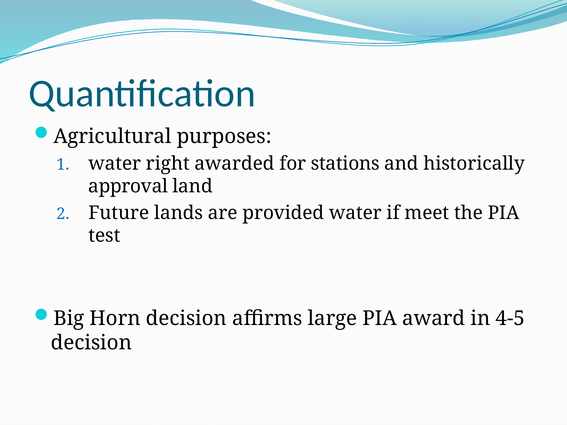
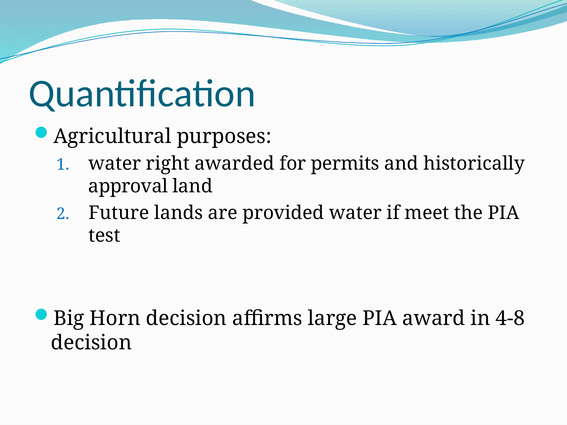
stations: stations -> permits (345, 164)
4-5: 4-5 -> 4-8 (510, 319)
